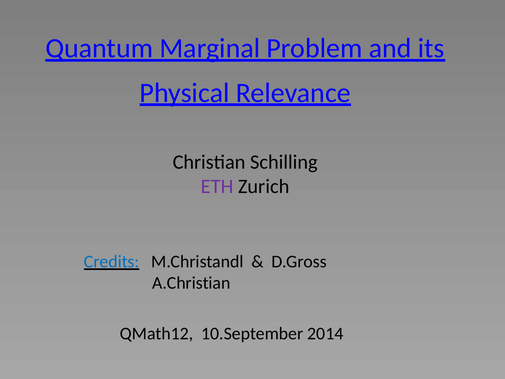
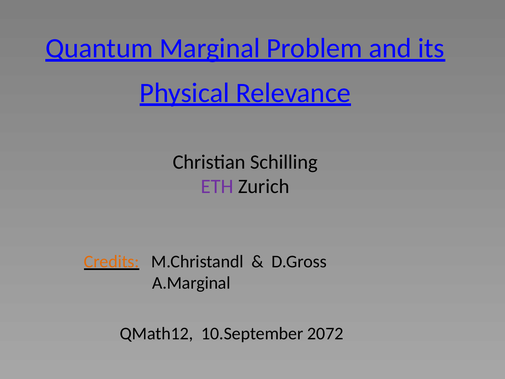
Credits colour: blue -> orange (112, 261)
A.Christian: A.Christian -> A.Marginal (191, 283)
2014: 2014 -> 2072 (325, 333)
